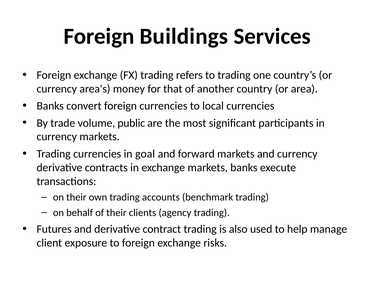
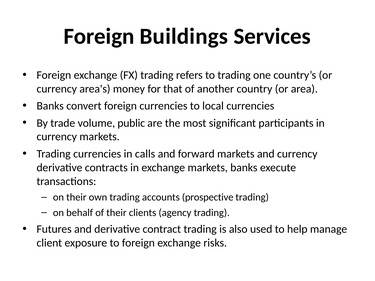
goal: goal -> calls (145, 154)
benchmark: benchmark -> prospective (208, 197)
